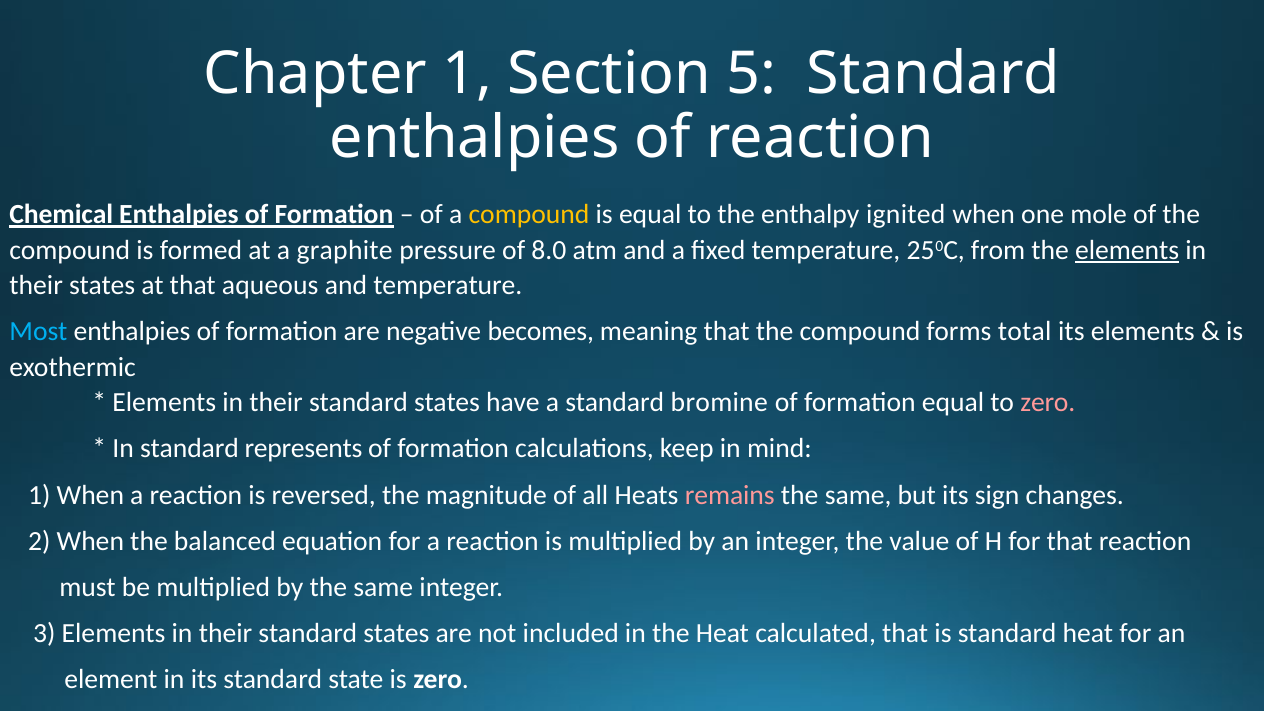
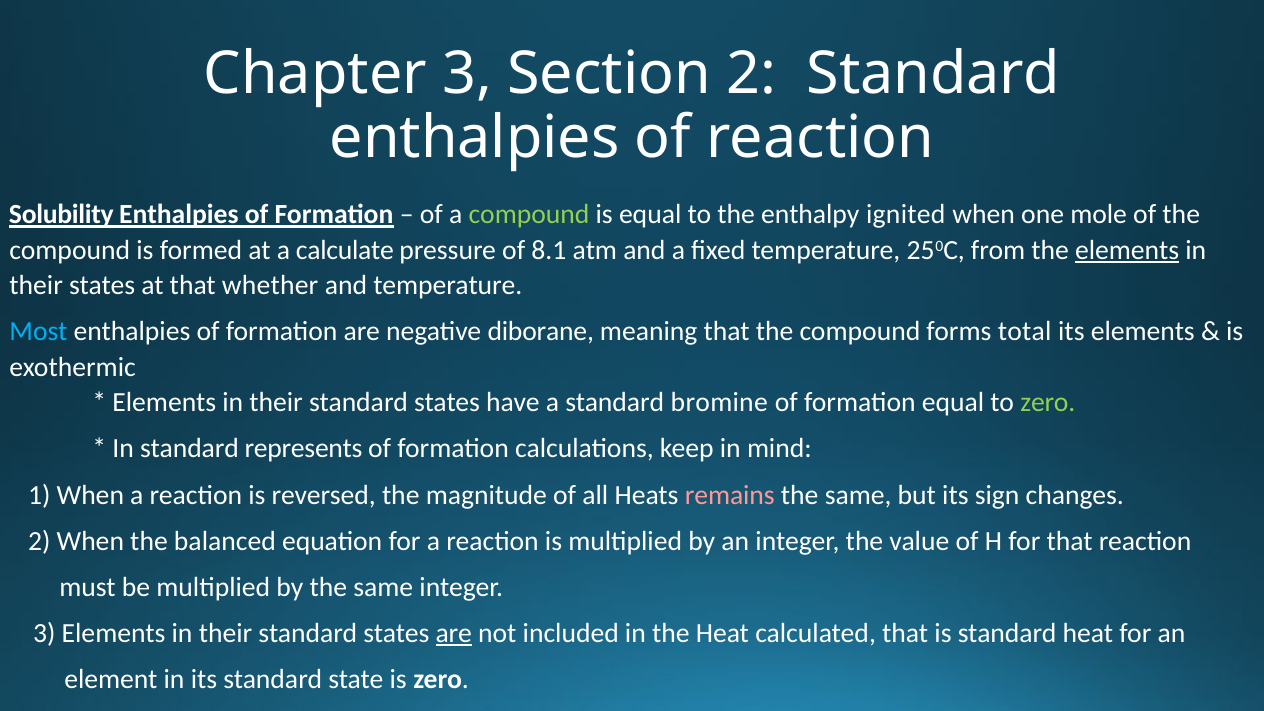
Chapter 1: 1 -> 3 (467, 74)
Section 5: 5 -> 2 (751, 74)
Chemical: Chemical -> Solubility (61, 215)
compound colour: yellow -> light green (529, 215)
graphite: graphite -> calculate (345, 250)
8.0: 8.0 -> 8.1 (549, 250)
aqueous: aqueous -> whether (270, 286)
becomes: becomes -> diborane (541, 332)
zero colour: pink -> light green (1048, 403)
are underline: none -> present (454, 633)
